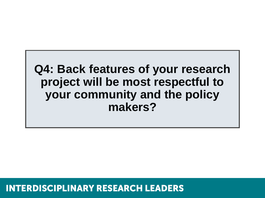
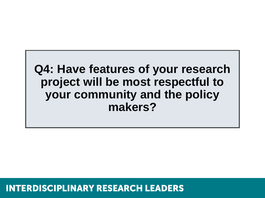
Back: Back -> Have (71, 70)
